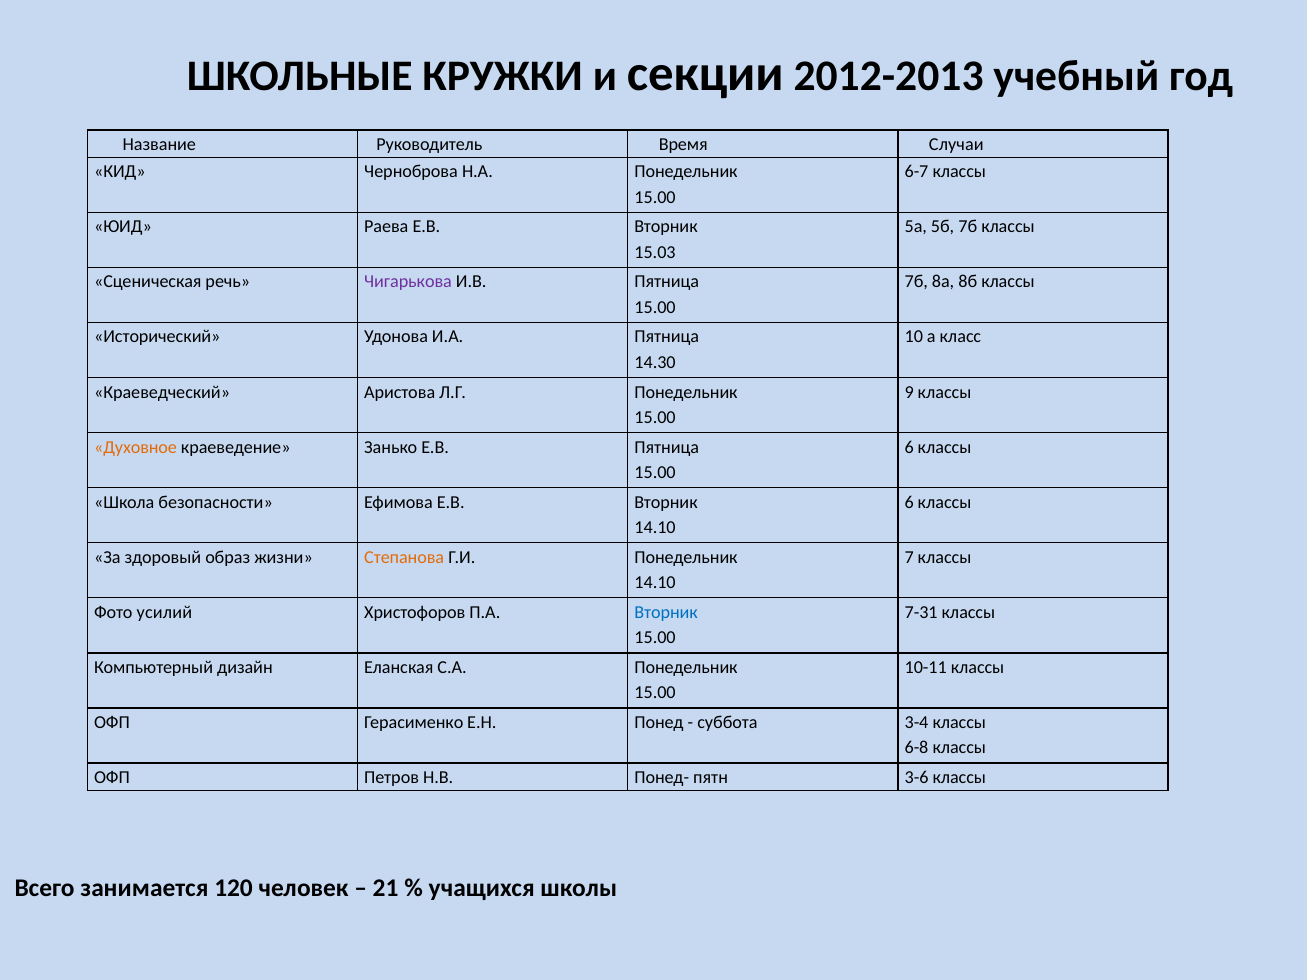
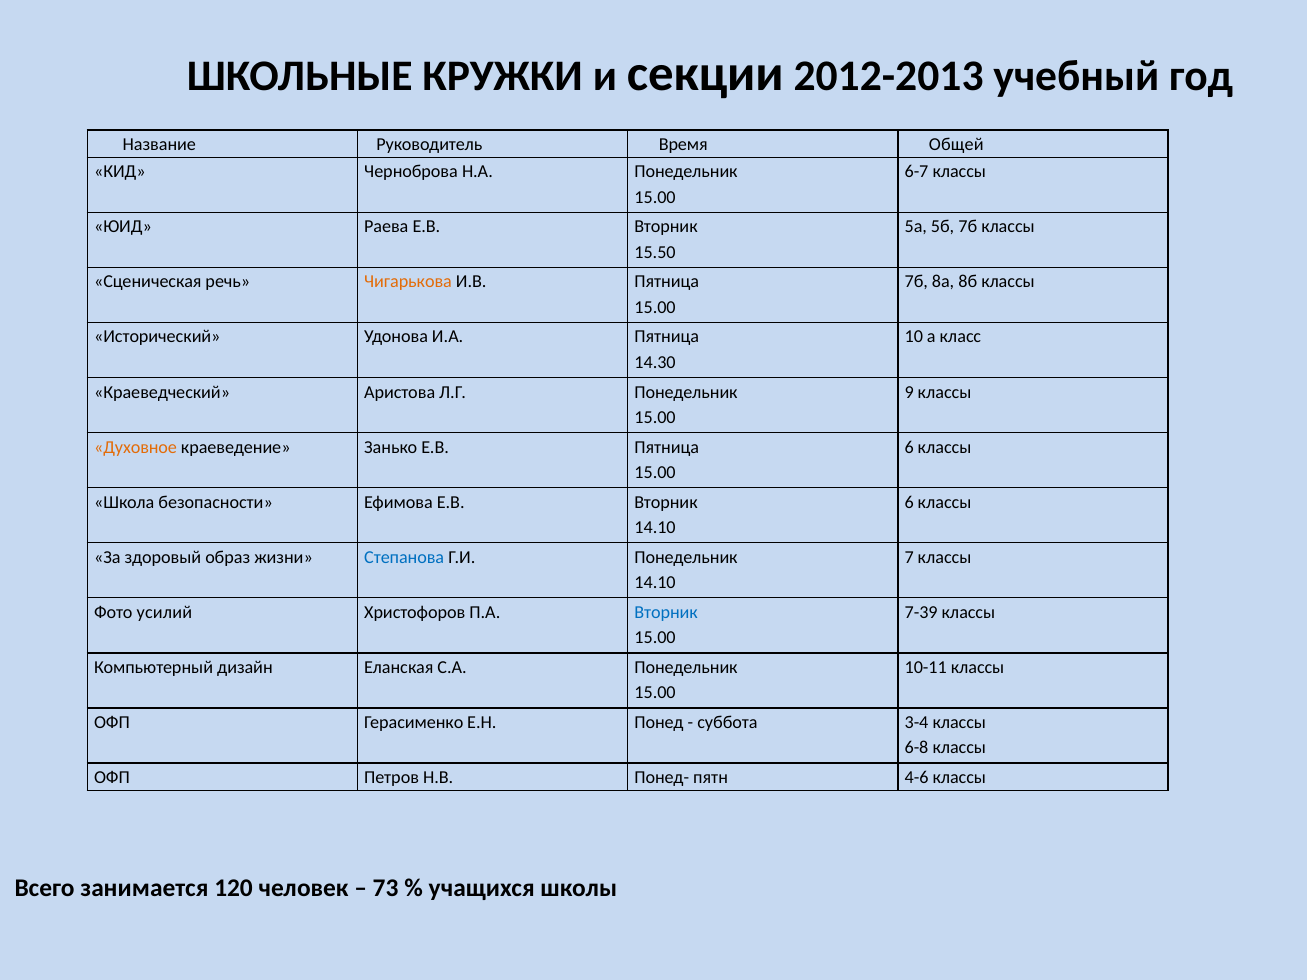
Случаи: Случаи -> Общей (956, 144)
15.03: 15.03 -> 15.50 (655, 252)
Чигарькова colour: purple -> orange (408, 282)
Степанова colour: orange -> blue (404, 557)
7-31: 7-31 -> 7-39 (921, 612)
3-6: 3-6 -> 4-6 (917, 778)
21: 21 -> 73 (386, 889)
